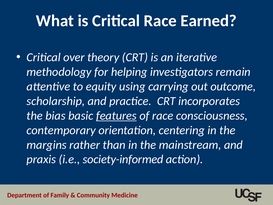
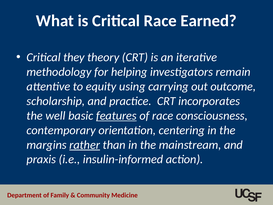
over: over -> they (74, 57)
bias: bias -> well (55, 116)
rather underline: none -> present (85, 145)
society-informed: society-informed -> insulin-informed (123, 159)
